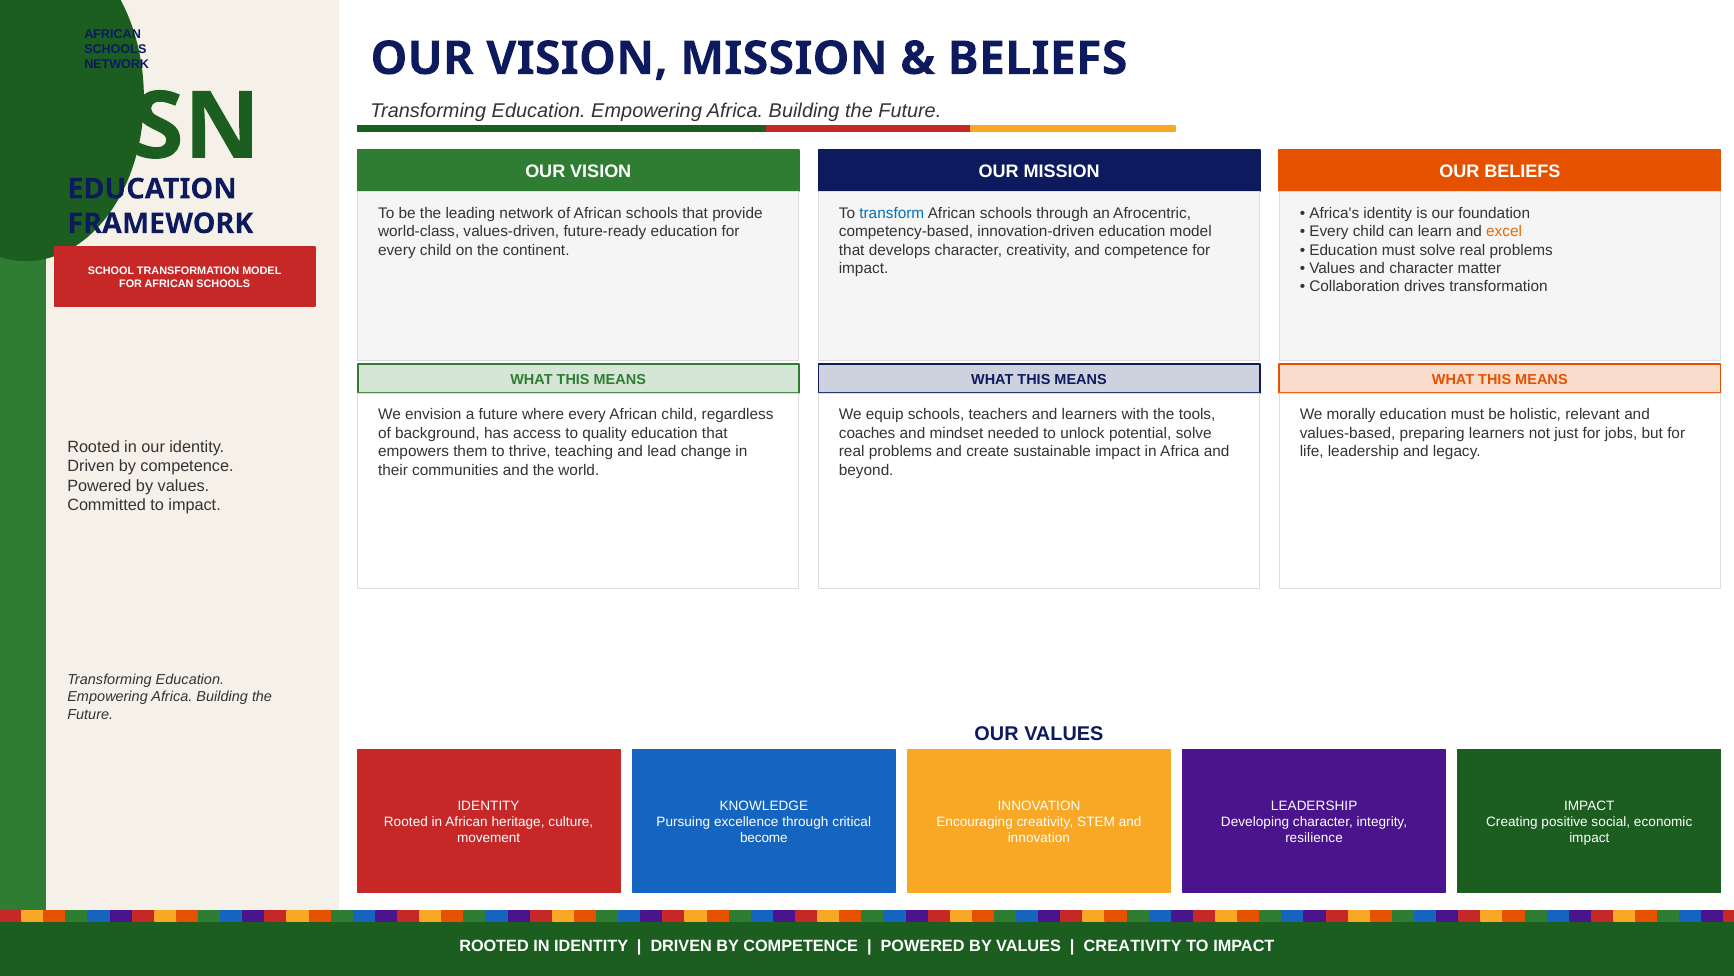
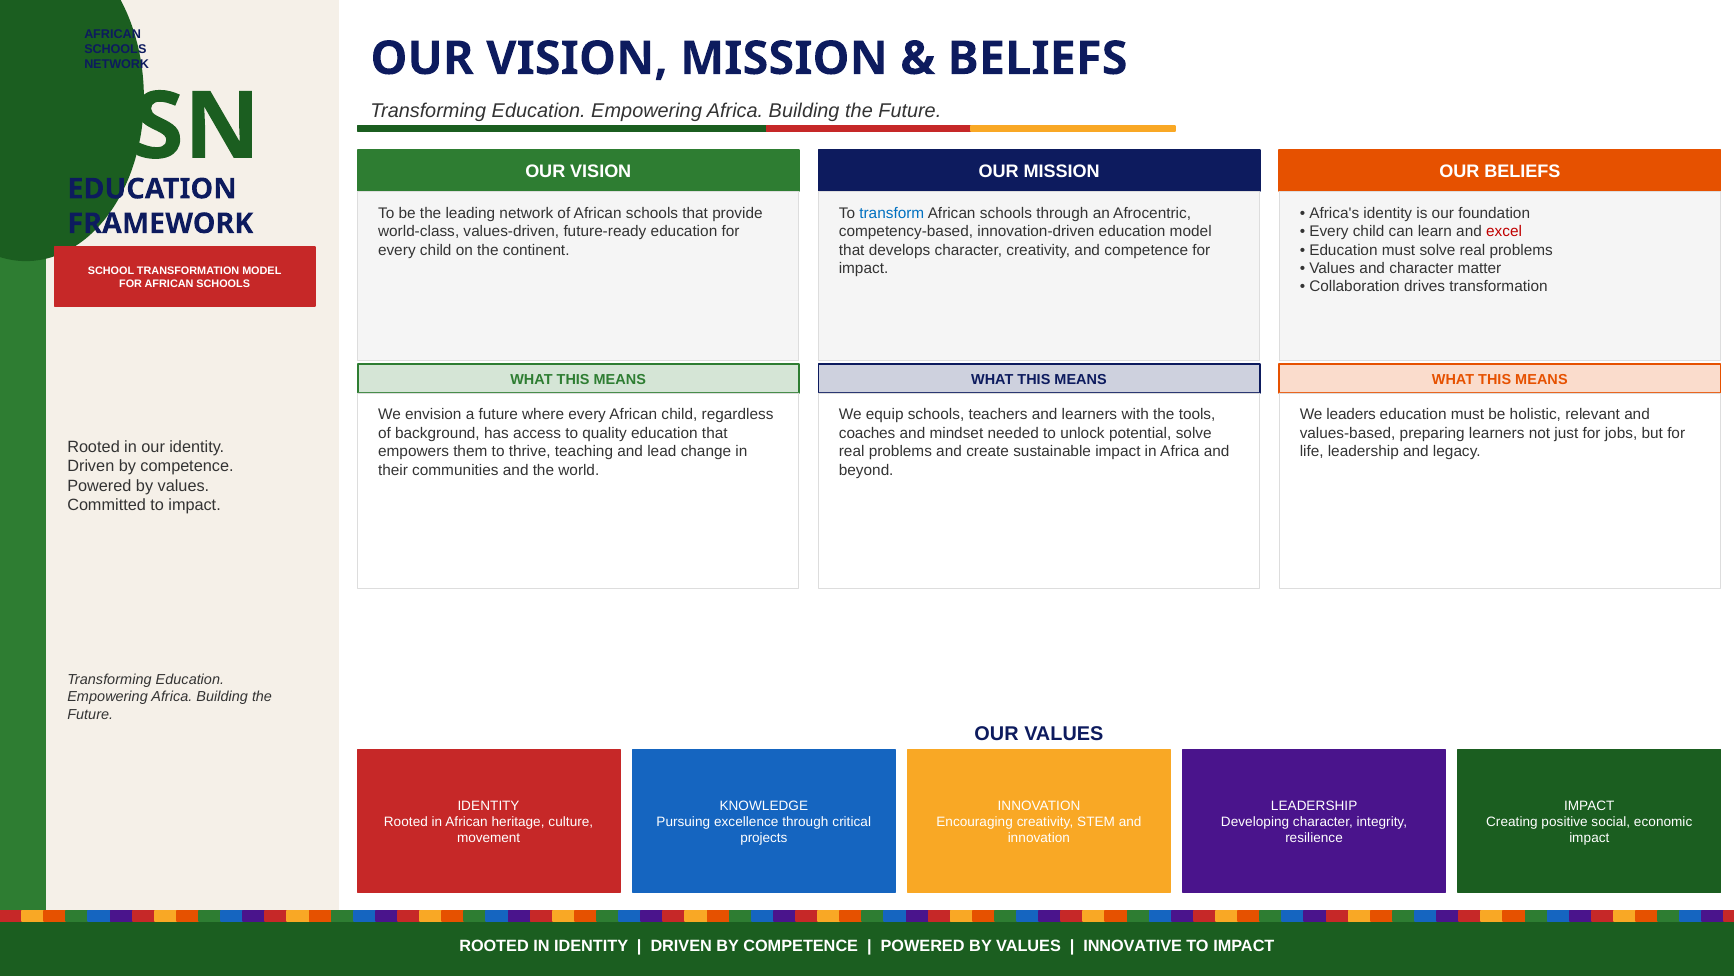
excel colour: orange -> red (1504, 231)
morally: morally -> leaders (1351, 415)
become: become -> projects (764, 838)
CREATIVITY: CREATIVITY -> INNOVATIVE (1133, 945)
